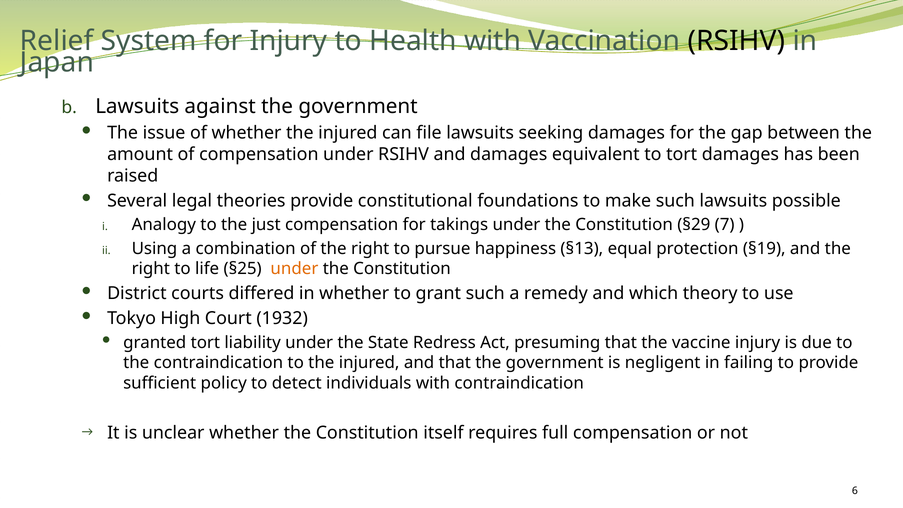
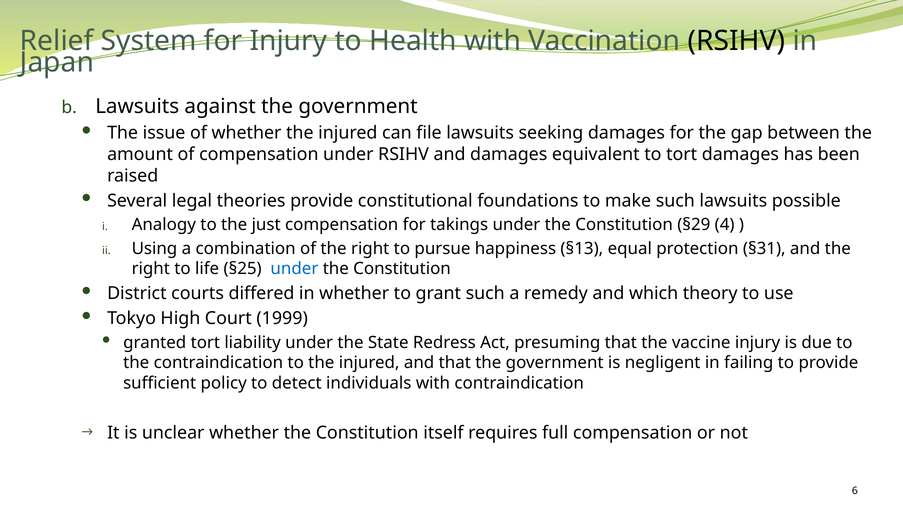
7: 7 -> 4 (725, 225)
§19: §19 -> §31 (764, 248)
under colour: orange -> blue (294, 269)
1932: 1932 -> 1999 (282, 318)
